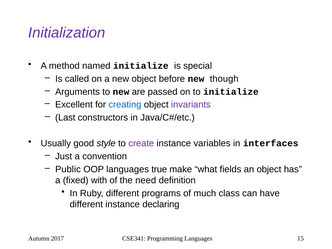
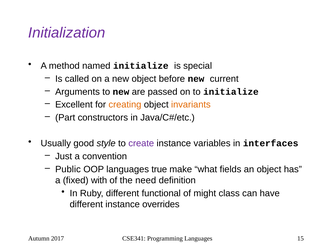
though: though -> current (224, 79)
creating colour: blue -> orange (125, 105)
invariants colour: purple -> orange (191, 105)
Last: Last -> Part (65, 118)
programs: programs -> functional (161, 193)
much: much -> might (205, 193)
declaring: declaring -> overrides (161, 204)
